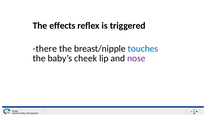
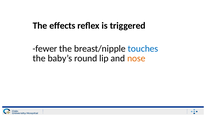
there: there -> fewer (45, 49)
cheek: cheek -> round (86, 58)
nose colour: purple -> orange (136, 58)
